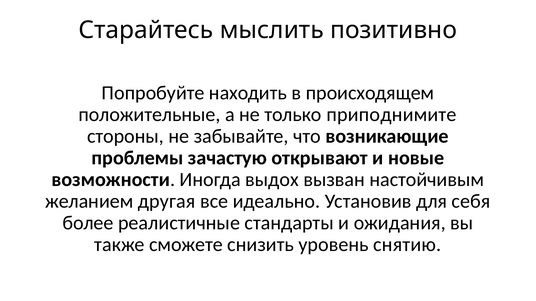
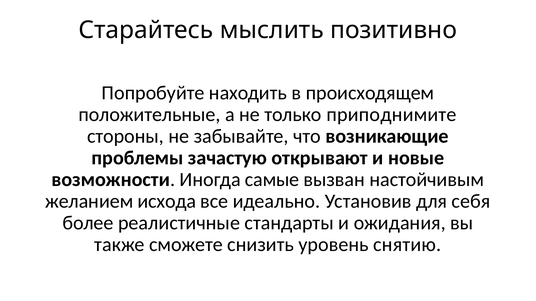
выдох: выдох -> самые (272, 180)
другая: другая -> исхода (167, 202)
